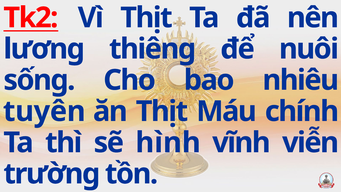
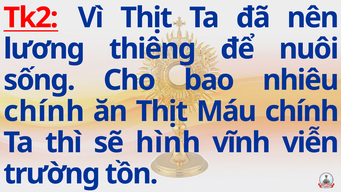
tuyên: tuyên -> chính (44, 111)
